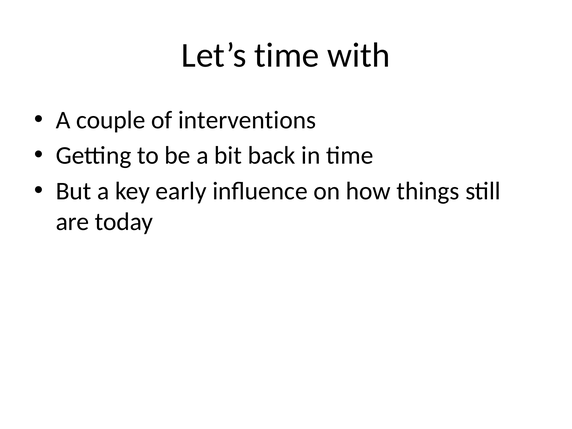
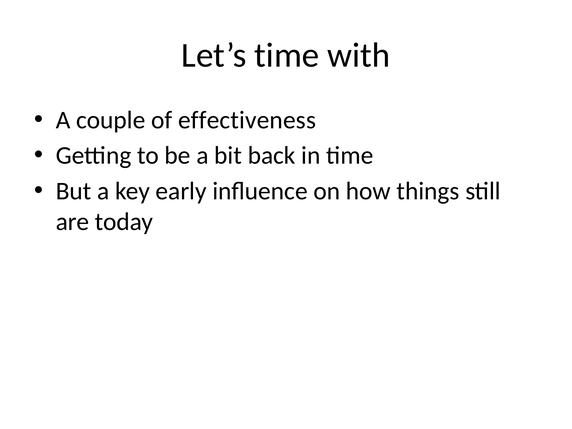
interventions: interventions -> effectiveness (247, 120)
